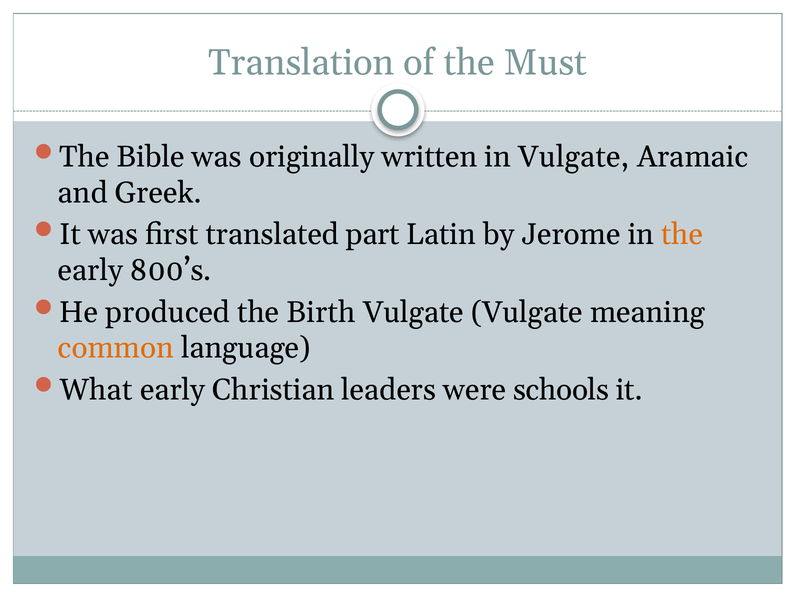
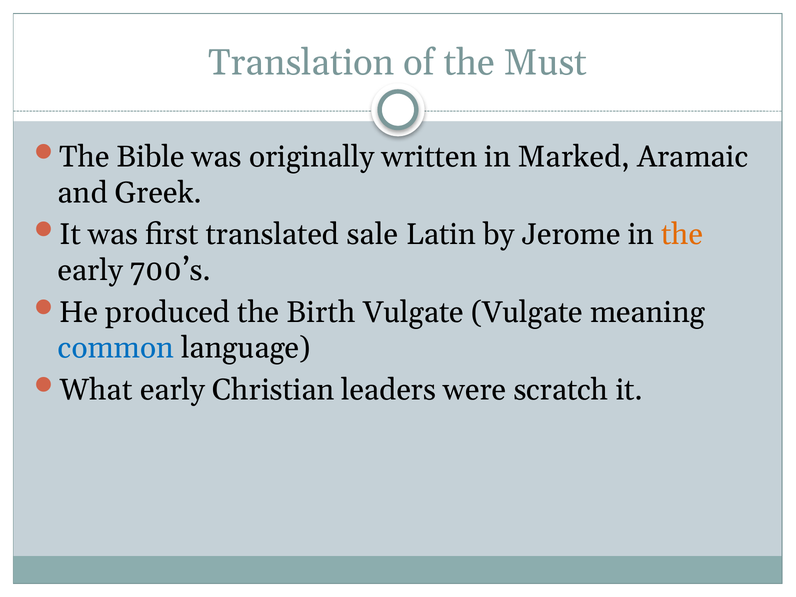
in Vulgate: Vulgate -> Marked (574, 157)
part: part -> sale (372, 235)
800’s: 800’s -> 700’s (170, 270)
common colour: orange -> blue (116, 348)
schools: schools -> scratch (561, 390)
